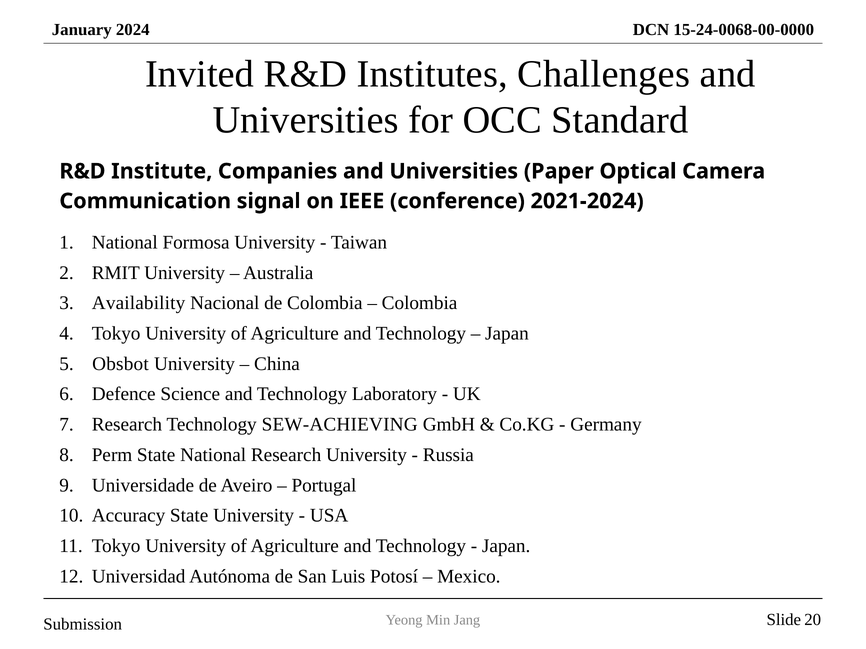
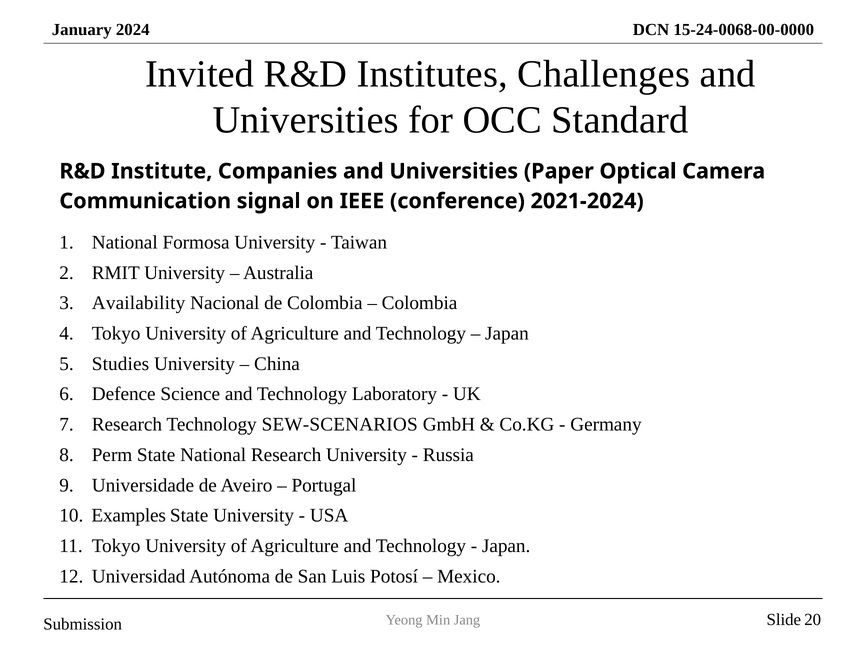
Obsbot: Obsbot -> Studies (120, 364)
SEW-ACHIEVING: SEW-ACHIEVING -> SEW-SCENARIOS (340, 425)
Accuracy: Accuracy -> Examples (129, 516)
